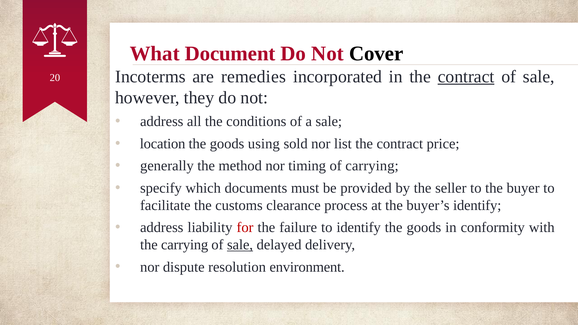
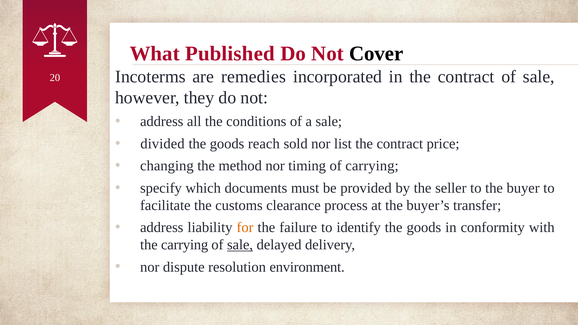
Document: Document -> Published (230, 54)
contract underline: present -> none (466, 77)
location: location -> divided (162, 144)
using: using -> reach (264, 144)
generally: generally -> changing (167, 166)
buyer’s identify: identify -> transfer (477, 205)
for colour: red -> orange (245, 228)
